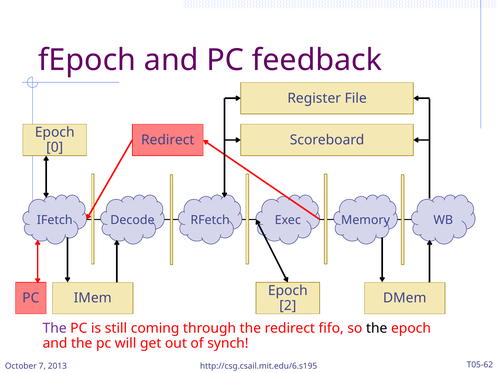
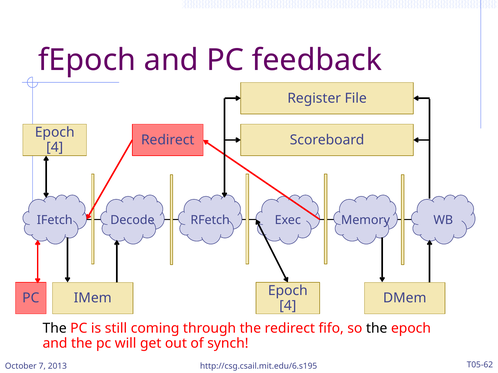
0: 0 -> 4 (55, 148)
2: 2 -> 4 (288, 306)
The colour: purple -> black (55, 329)
